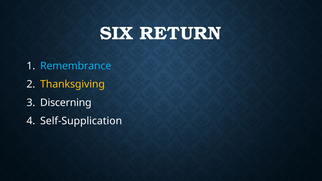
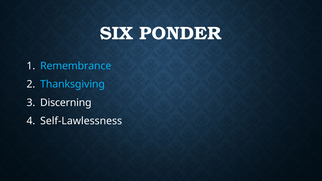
RETURN: RETURN -> PONDER (181, 33)
Thanksgiving colour: yellow -> light blue (72, 84)
Self-Supplication: Self-Supplication -> Self-Lawlessness (81, 121)
